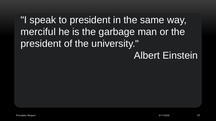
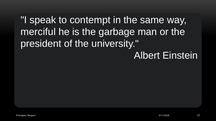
to president: president -> contempt (90, 20)
